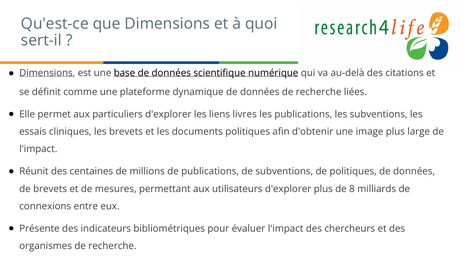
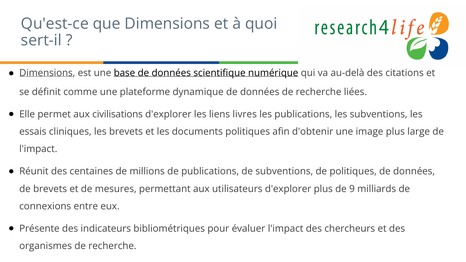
particuliers: particuliers -> civilisations (118, 114)
8: 8 -> 9 (352, 189)
